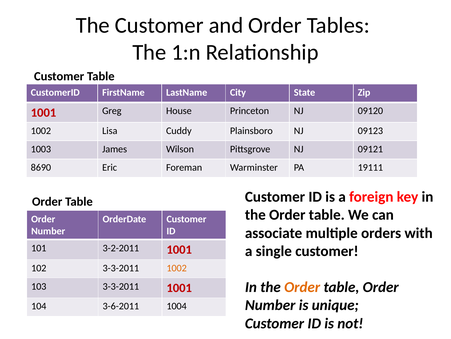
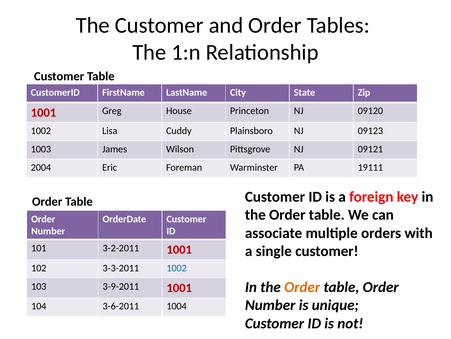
8690: 8690 -> 2004 (41, 167)
1002 colour: orange -> blue (177, 267)
103 3-3-2011: 3-3-2011 -> 3-9-2011 (121, 286)
